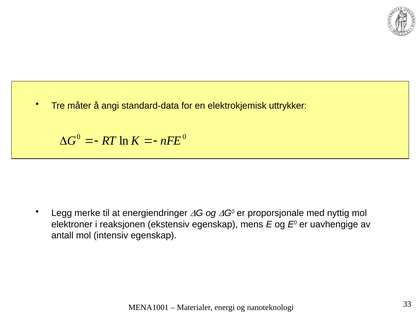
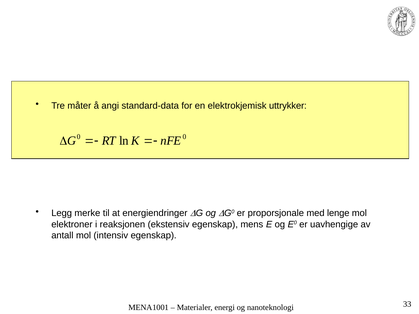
nyttig: nyttig -> lenge (338, 213)
